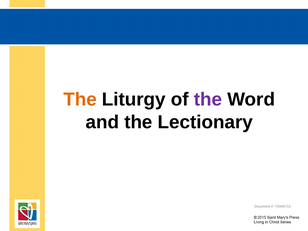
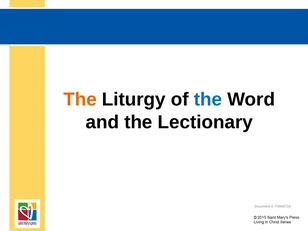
the colour: purple -> blue (208, 99)
